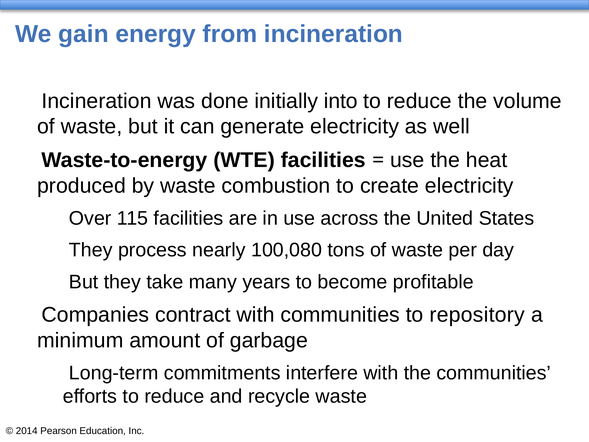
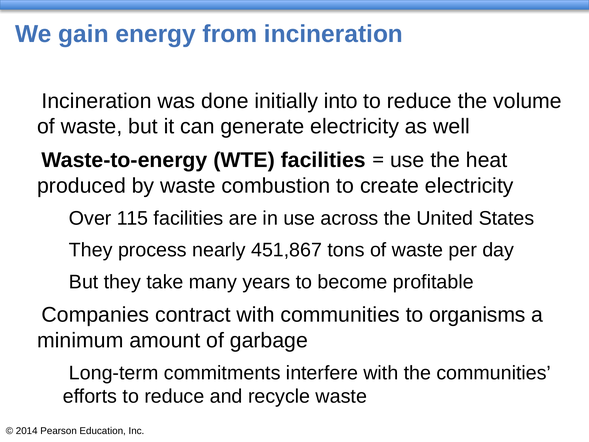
100,080: 100,080 -> 451,867 (287, 250)
repository: repository -> organisms (477, 315)
